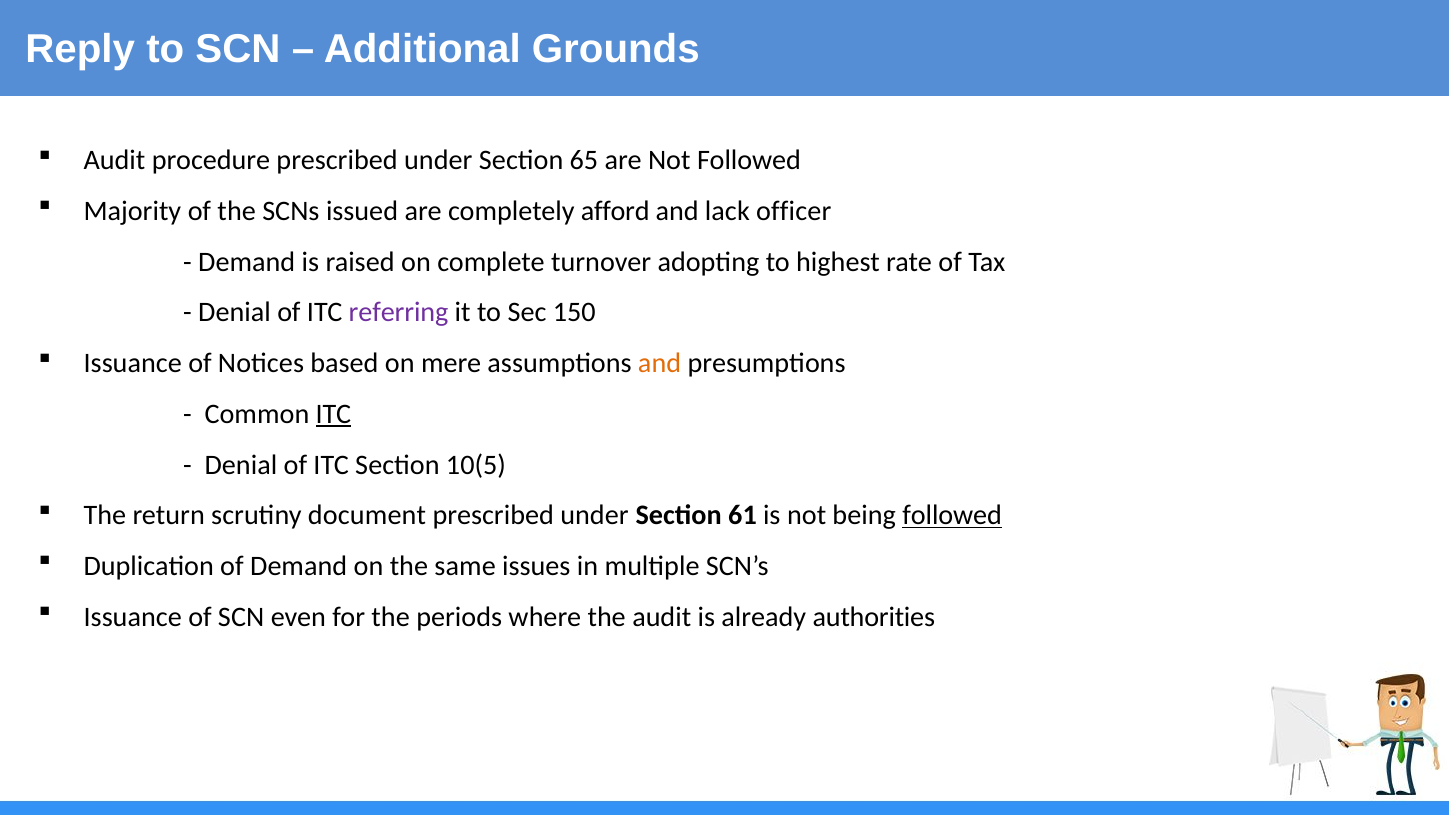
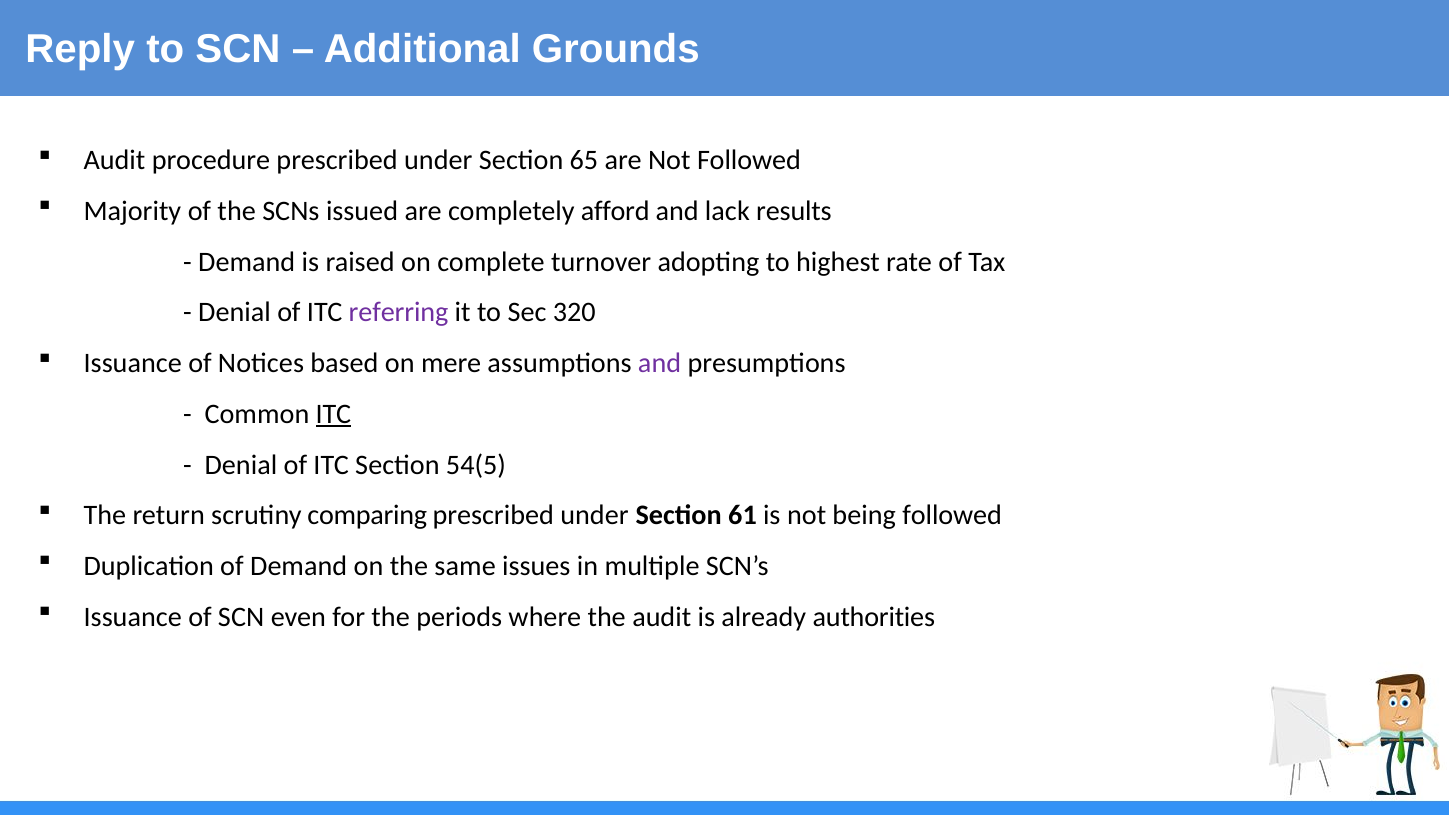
officer: officer -> results (794, 211)
150: 150 -> 320 (574, 313)
and colour: orange -> purple (660, 363)
10(5: 10(5 -> 54(5 (476, 465)
document: document -> comparing (367, 516)
followed underline: present -> none (952, 516)
